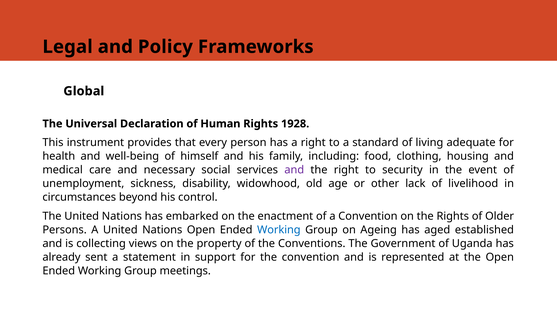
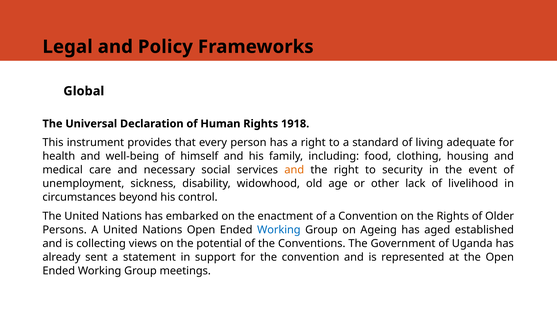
1928: 1928 -> 1918 (295, 124)
and colour: purple -> orange (294, 170)
property: property -> potential (219, 244)
